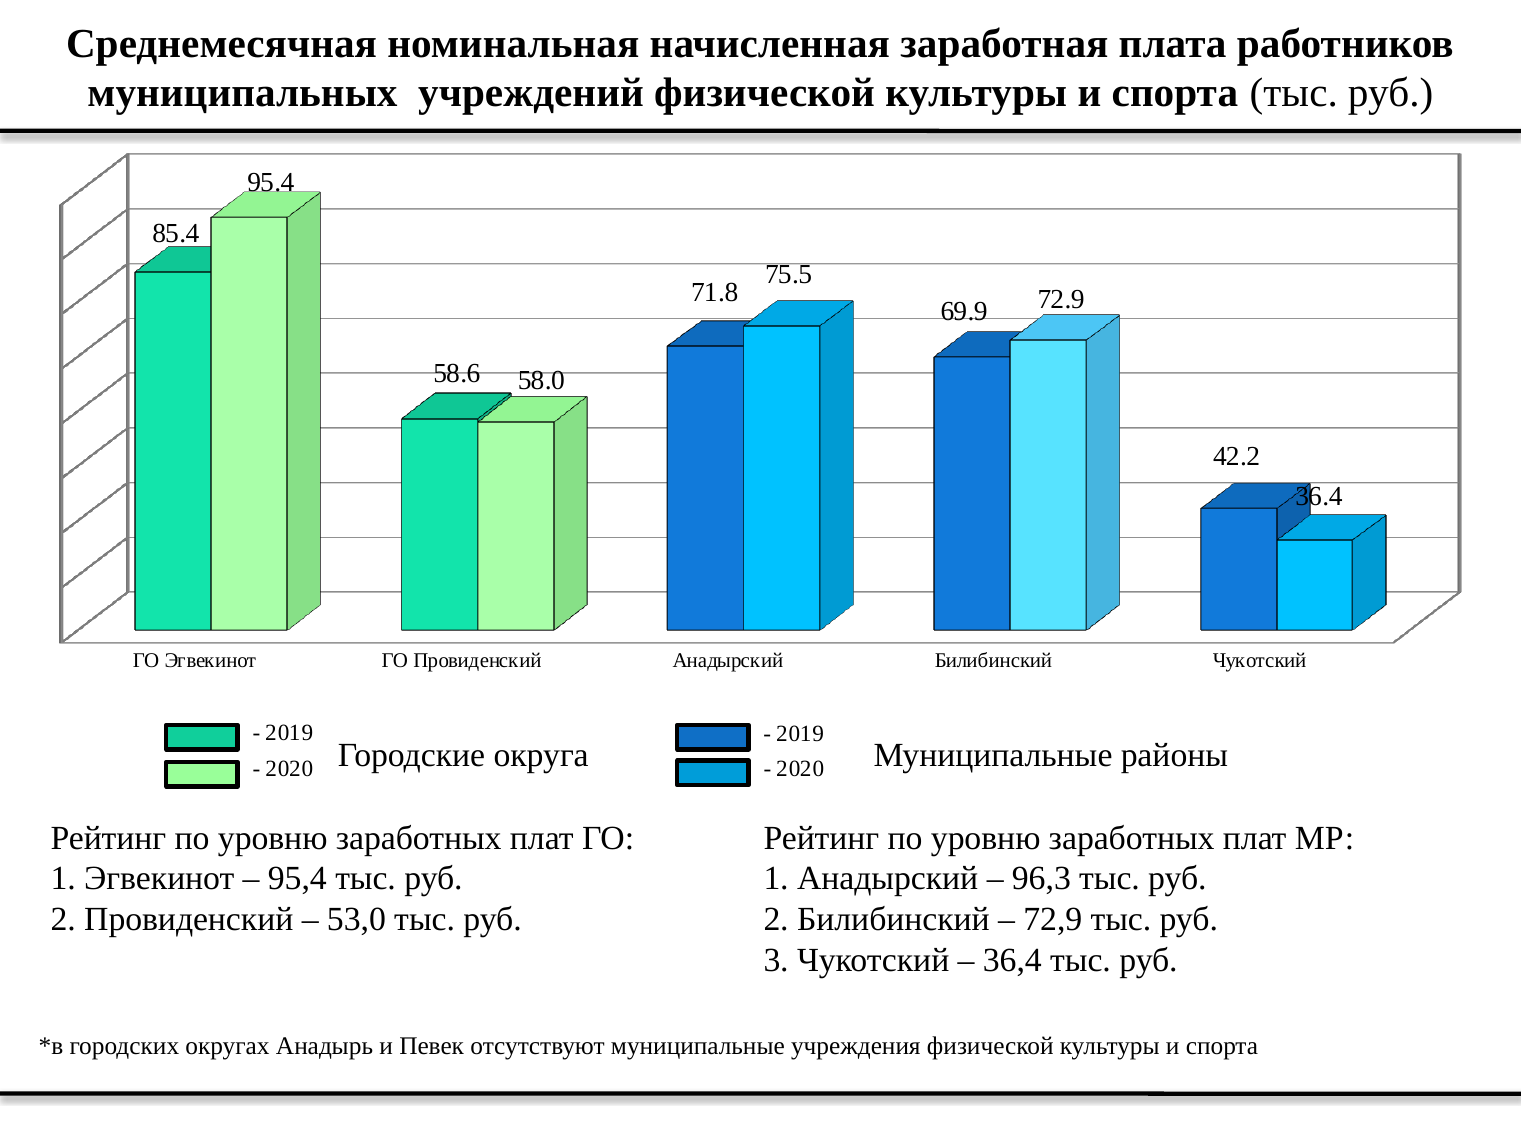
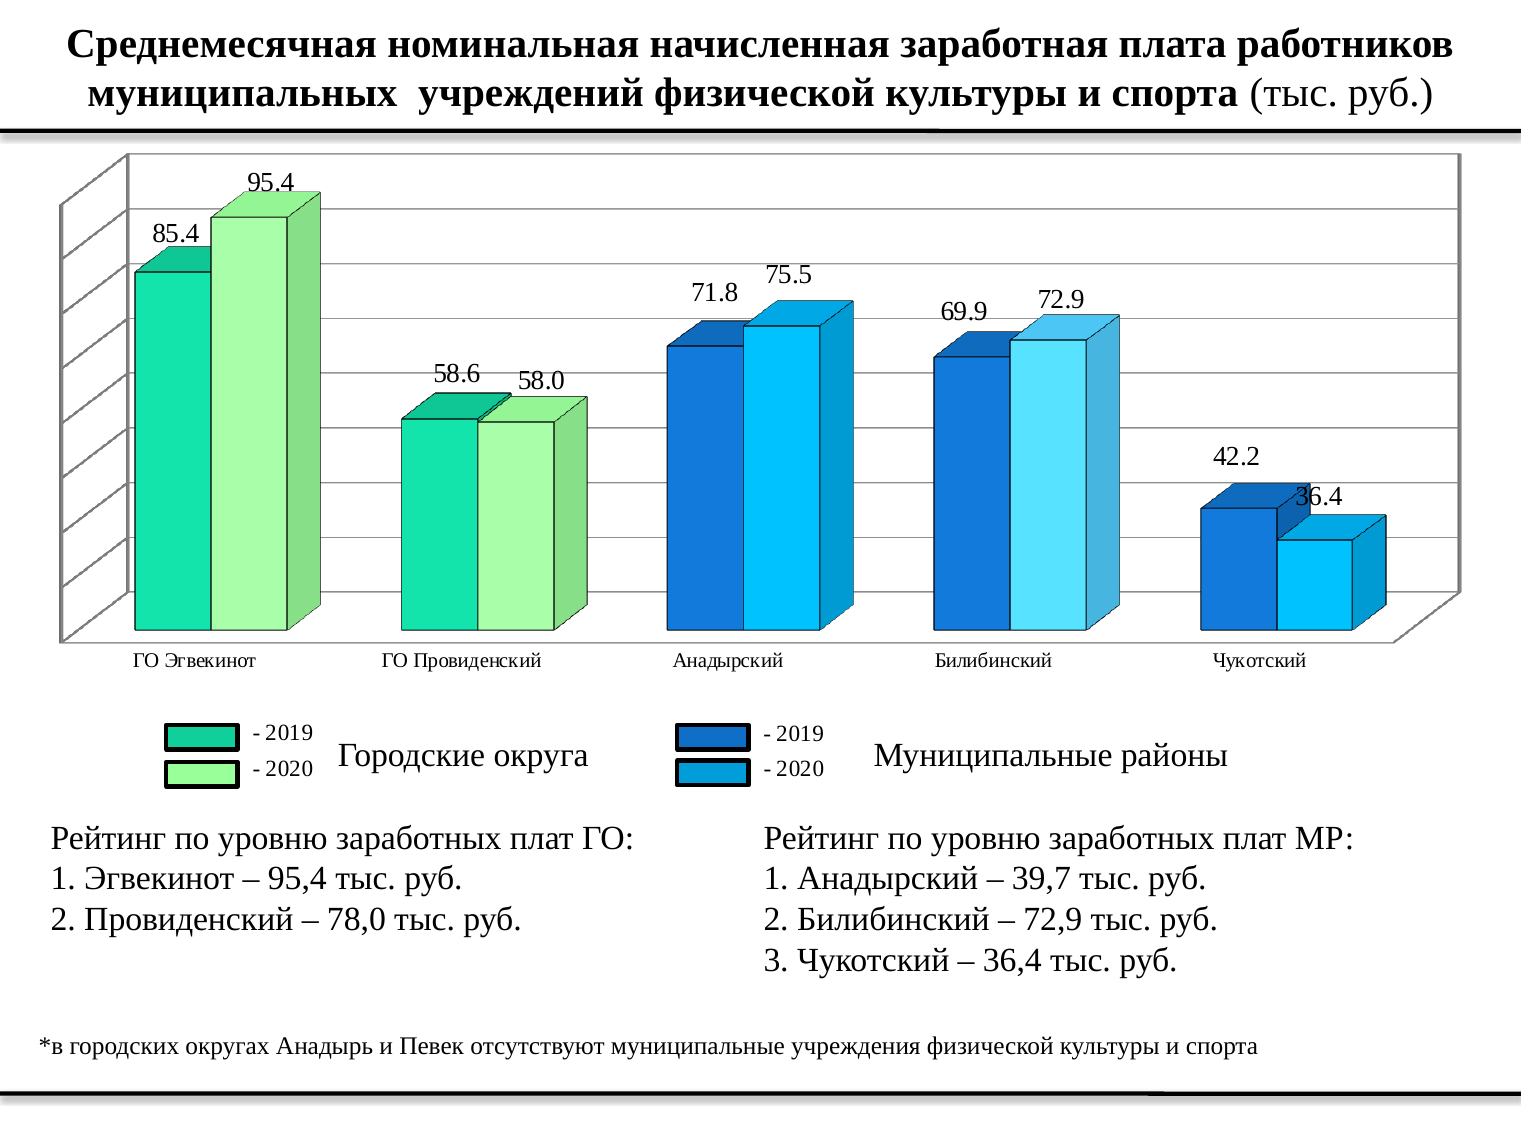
96,3: 96,3 -> 39,7 (1041, 879)
53,0: 53,0 -> 78,0 (356, 919)
